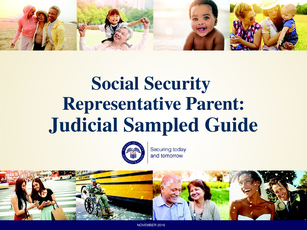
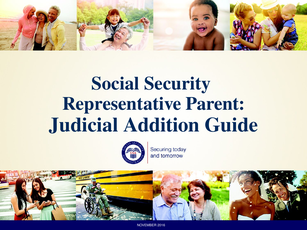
Sampled: Sampled -> Addition (161, 125)
